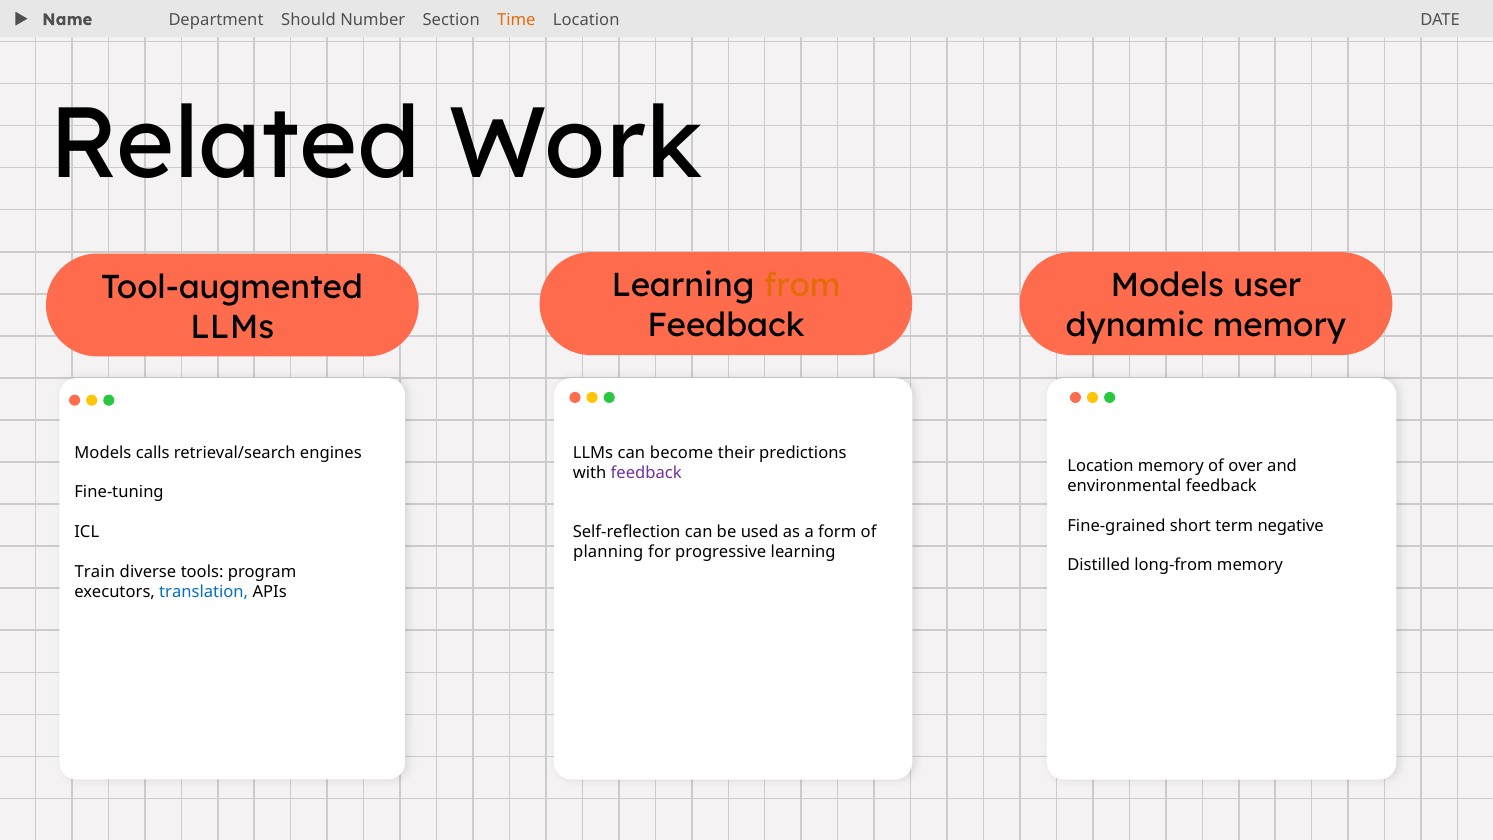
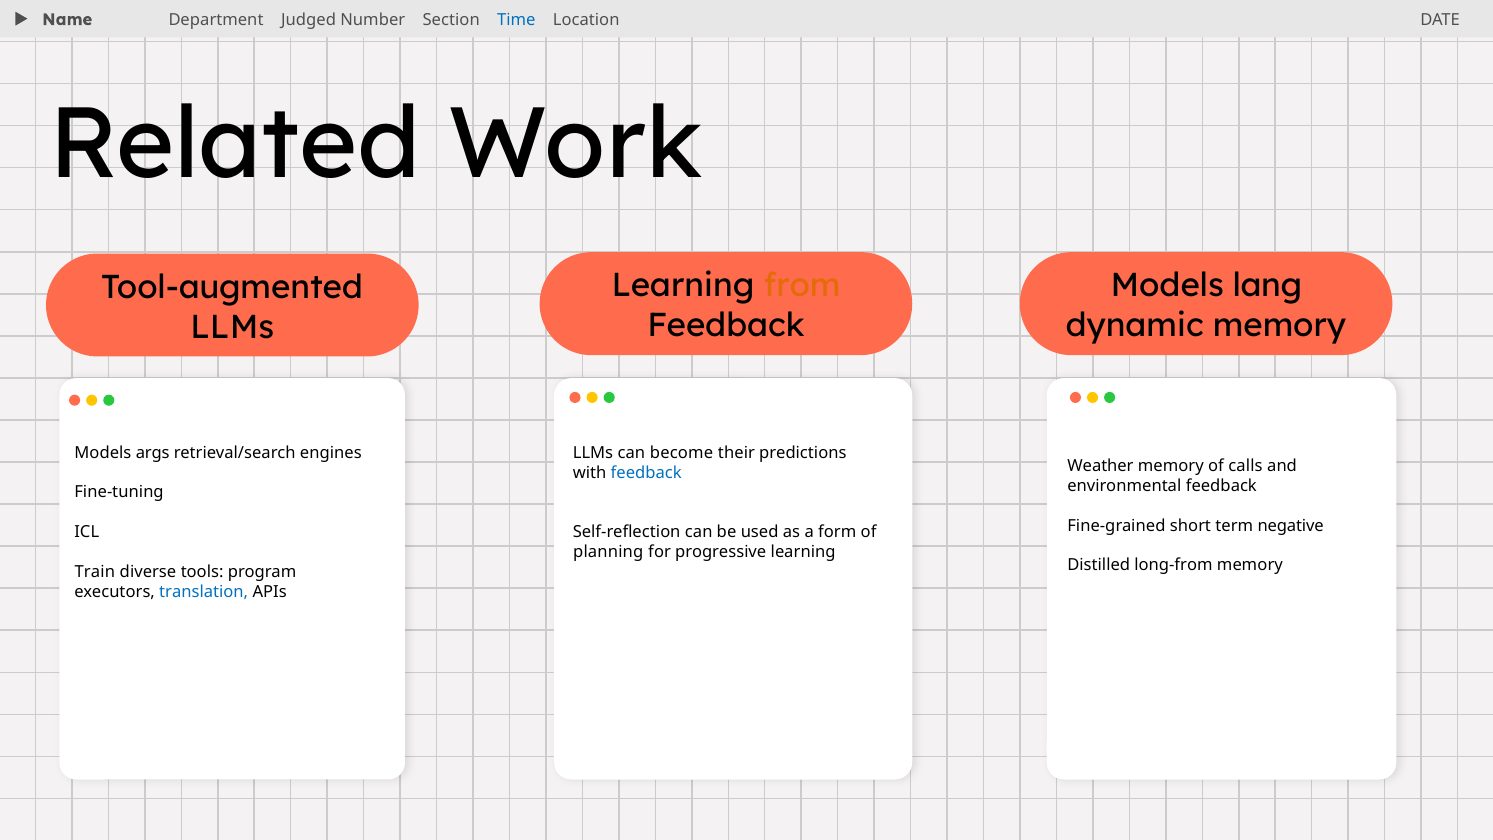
Should: Should -> Judged (309, 20)
Time colour: orange -> blue (516, 20)
user: user -> lang (1267, 286)
calls: calls -> args (153, 453)
Location: Location -> Weather (1100, 466)
over: over -> calls (1245, 466)
feedback colour: purple -> blue (646, 473)
